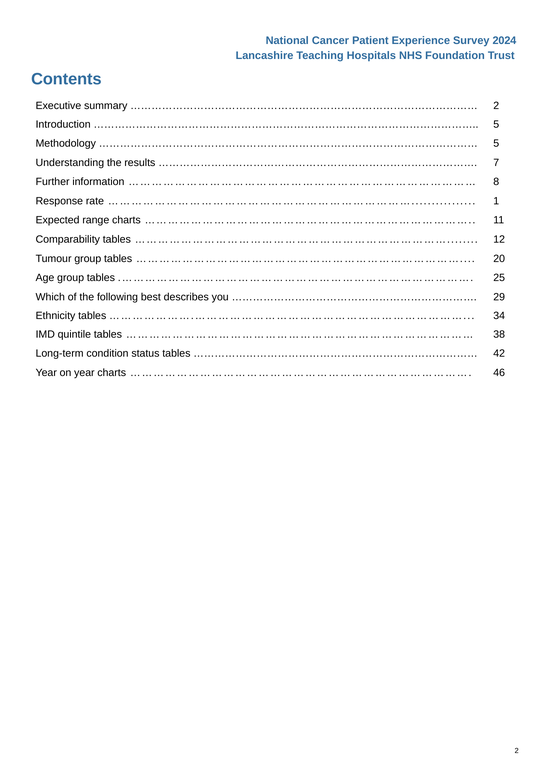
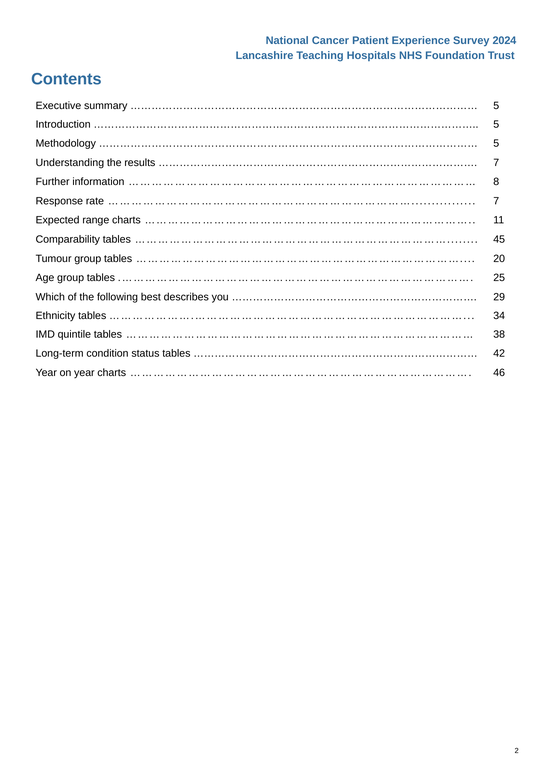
2: 2 -> 5 (496, 106)
1: 1 -> 7 (496, 201)
12: 12 -> 45 (499, 239)
